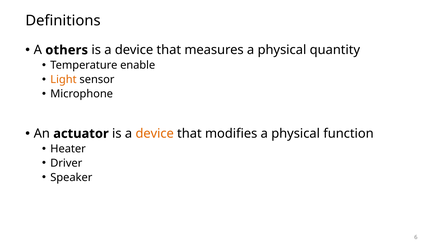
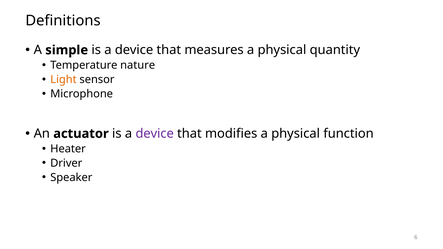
others: others -> simple (67, 50)
enable: enable -> nature (138, 65)
device colour: orange -> purple (155, 134)
